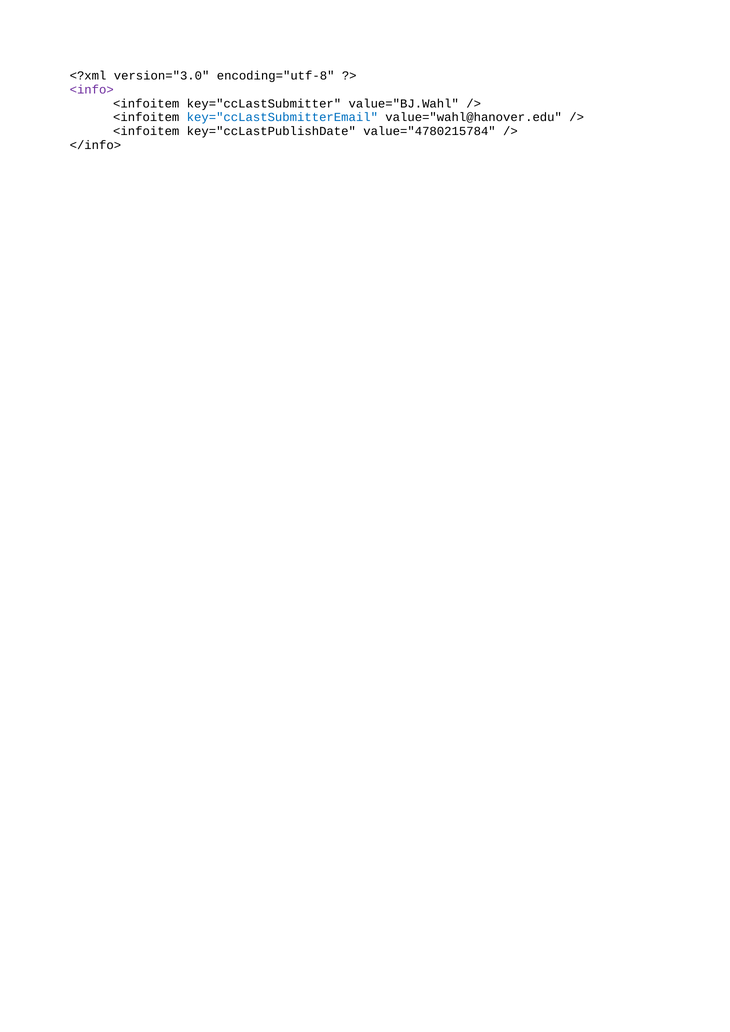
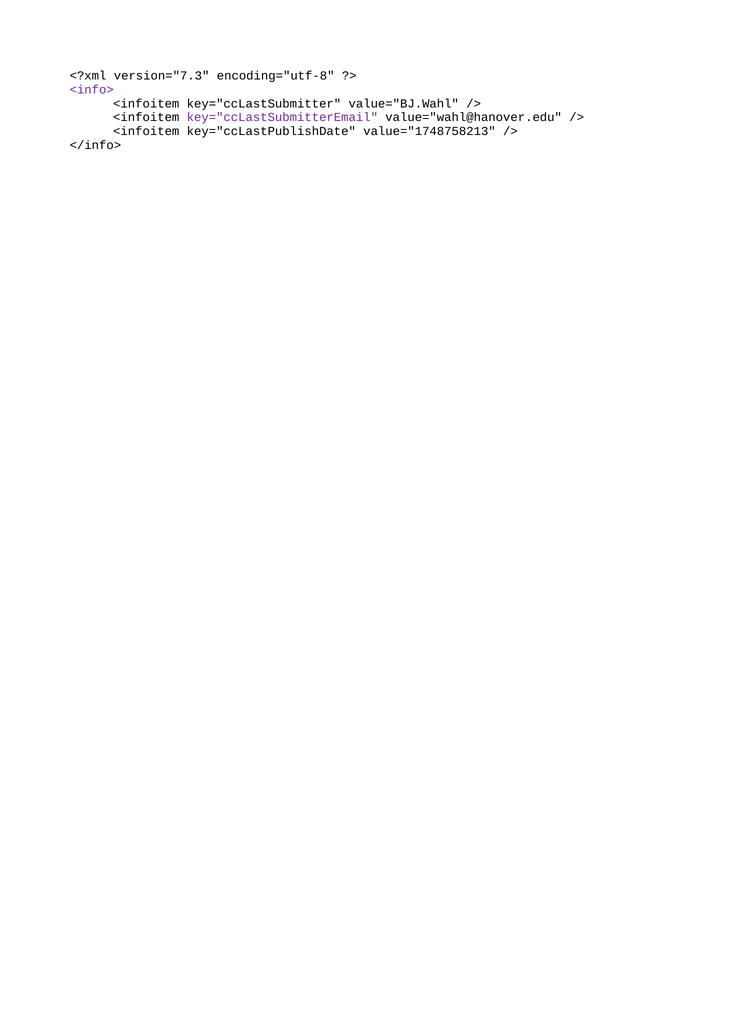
version="3.0: version="3.0 -> version="7.3 (162, 76)
key="ccLastSubmitterEmail colour: blue -> purple (282, 117)
value="4780215784: value="4780215784 -> value="1748758213 (429, 131)
